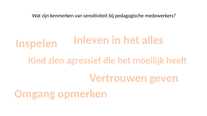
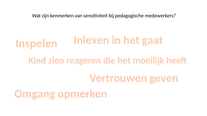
alles: alles -> gaat (153, 40)
agressief: agressief -> reageren (84, 61)
